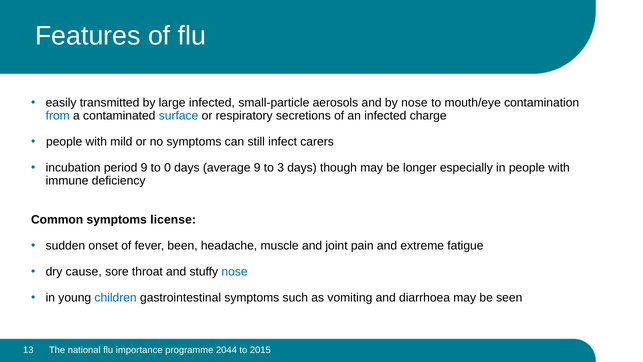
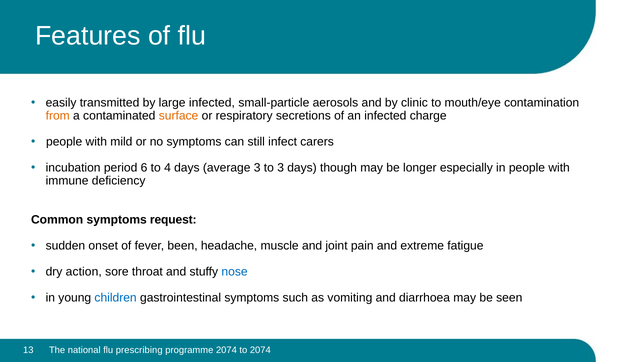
by nose: nose -> clinic (414, 102)
from colour: blue -> orange (58, 115)
surface colour: blue -> orange (179, 115)
period 9: 9 -> 6 (144, 168)
0: 0 -> 4 (168, 168)
average 9: 9 -> 3 (257, 168)
license: license -> request (173, 220)
cause: cause -> action (84, 272)
importance: importance -> prescribing (139, 350)
programme 2044: 2044 -> 2074 (226, 350)
to 2015: 2015 -> 2074 (260, 350)
